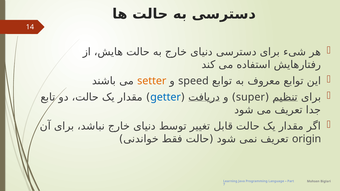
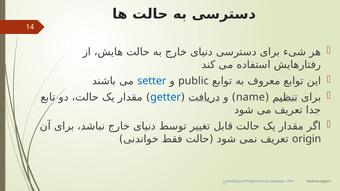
setter colour: orange -> blue (152, 81)
speed: speed -> public (193, 81)
super: super -> name (250, 97)
